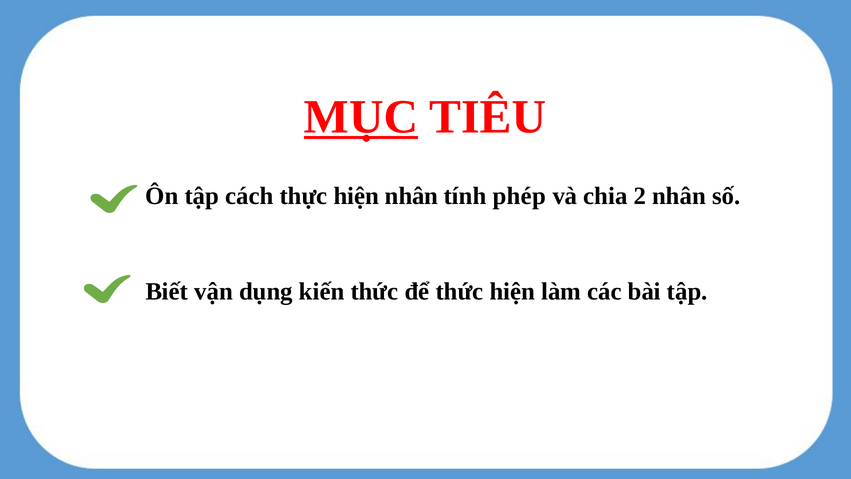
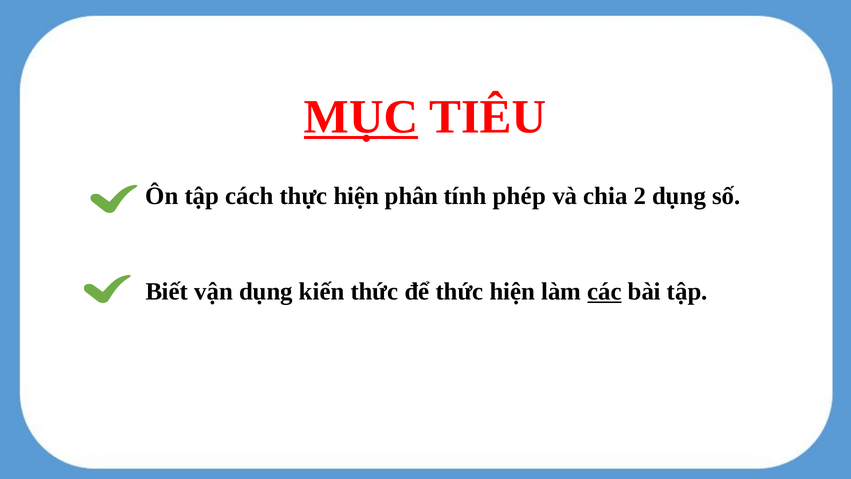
hiện nhân: nhân -> phân (412, 196)
2 nhân: nhân -> dụng (679, 196)
các underline: none -> present (604, 291)
